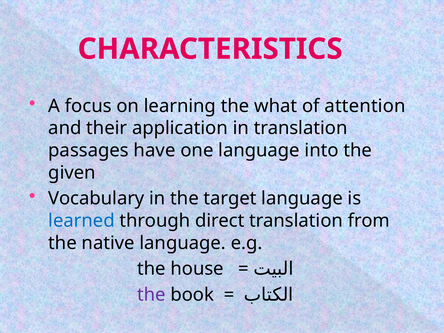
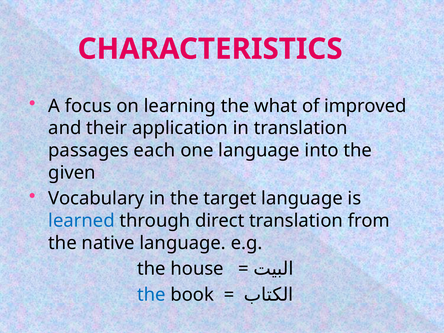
attention: attention -> improved (365, 106)
have: have -> each (154, 150)
the colour: purple -> blue (151, 295)
